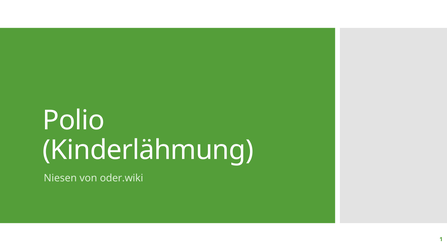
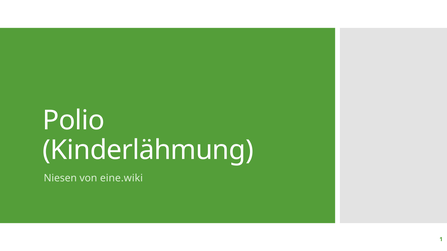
oder.wiki: oder.wiki -> eine.wiki (121, 178)
